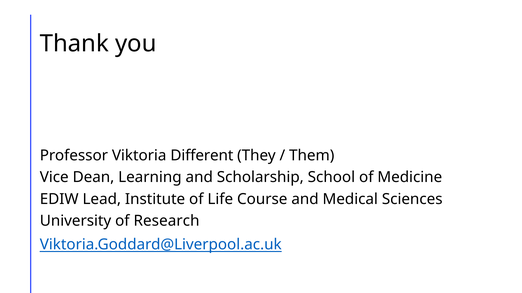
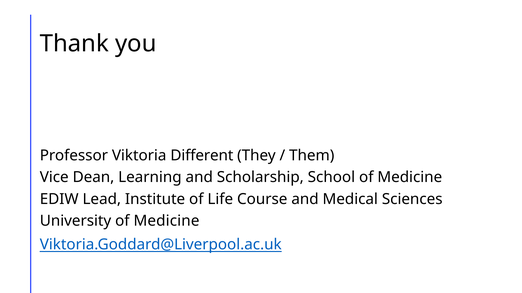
University of Research: Research -> Medicine (166, 221)
